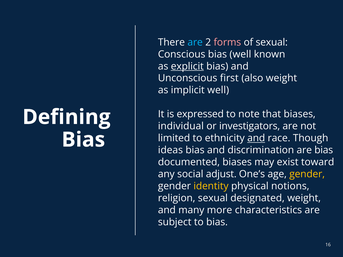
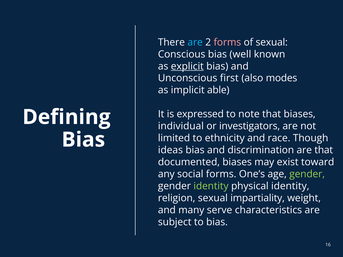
also weight: weight -> modes (282, 78)
implicit well: well -> able (218, 90)
and underline: present -> none (256, 138)
are bias: bias -> that (324, 150)
social adjust: adjust -> forms (221, 174)
gender colour: yellow -> light green (307, 174)
identity colour: yellow -> light green (211, 186)
physical notions: notions -> identity (290, 186)
designated: designated -> impartiality (258, 198)
more: more -> serve (220, 210)
